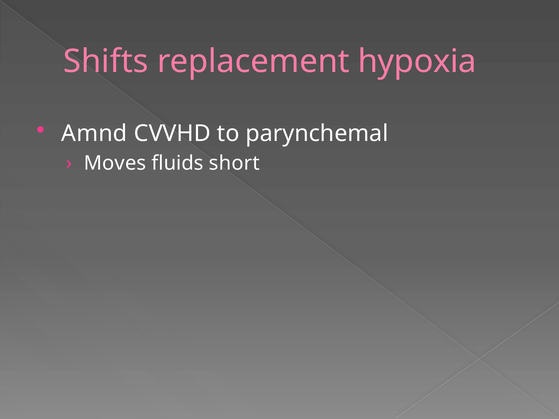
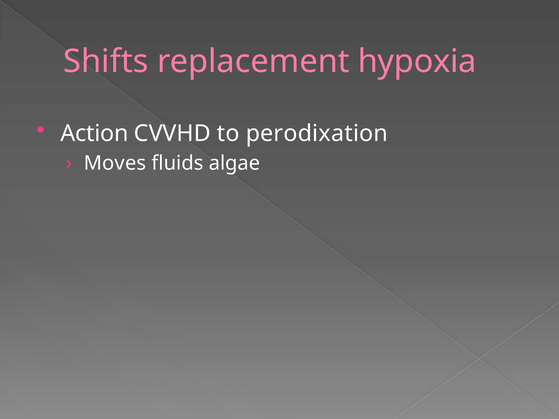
Amnd: Amnd -> Action (95, 133)
parynchemal: parynchemal -> perodixation (317, 133)
short: short -> algae (234, 163)
